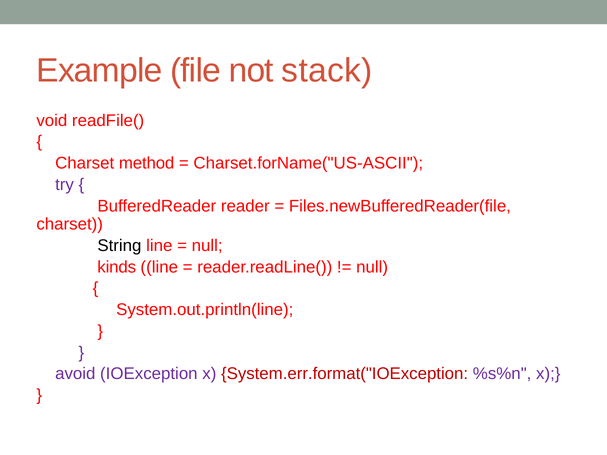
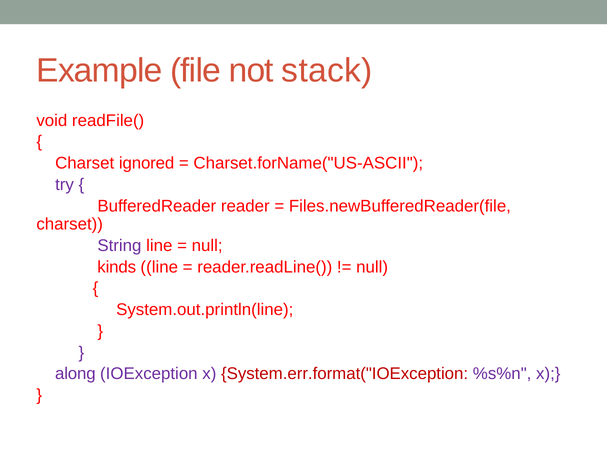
method: method -> ignored (147, 163)
String colour: black -> purple (119, 246)
avoid: avoid -> along (75, 374)
